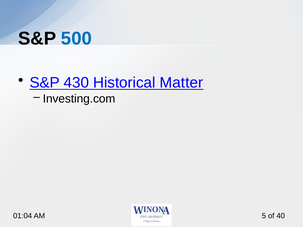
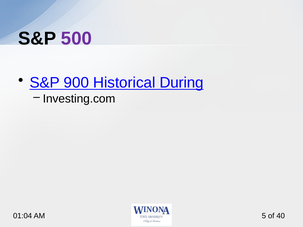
500 colour: blue -> purple (76, 38)
430: 430 -> 900 (76, 83)
Matter: Matter -> During (182, 83)
